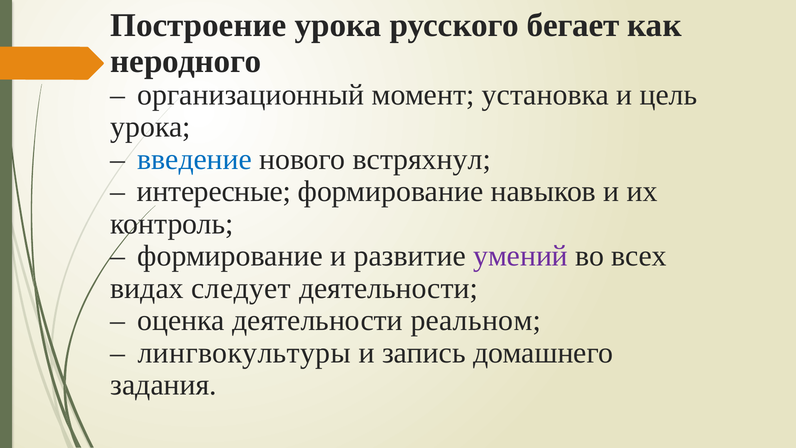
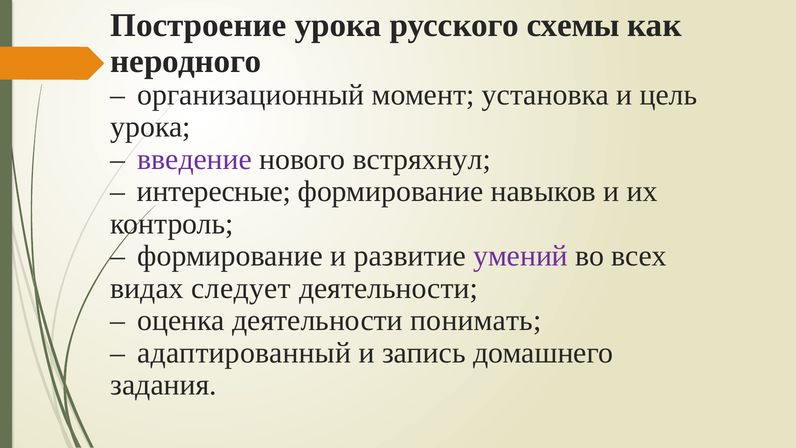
бегает: бегает -> схемы (573, 25)
введение colour: blue -> purple (195, 159)
реальном: реальном -> понимать (476, 320)
лингвокультуры: лингвокультуры -> адаптированный (244, 353)
